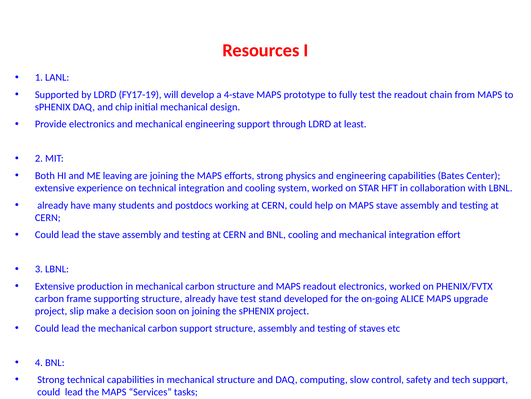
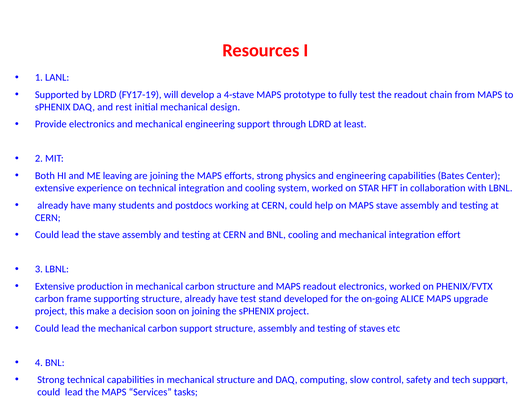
chip: chip -> rest (124, 107)
slip: slip -> this (77, 311)
